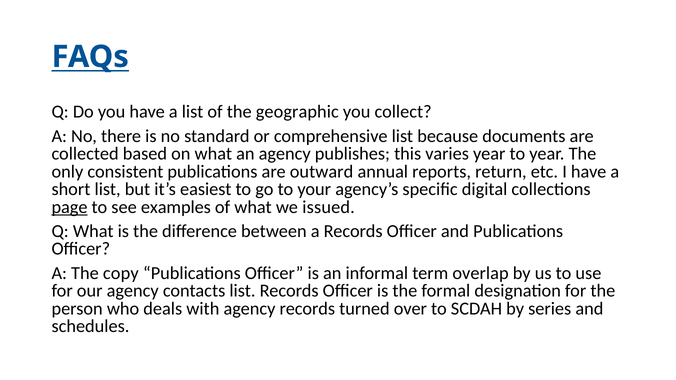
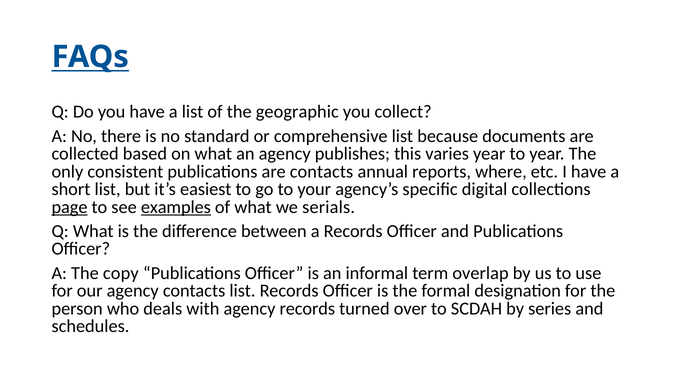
are outward: outward -> contacts (322, 172)
return: return -> where (501, 172)
examples underline: none -> present (176, 207)
issued: issued -> serials (329, 207)
